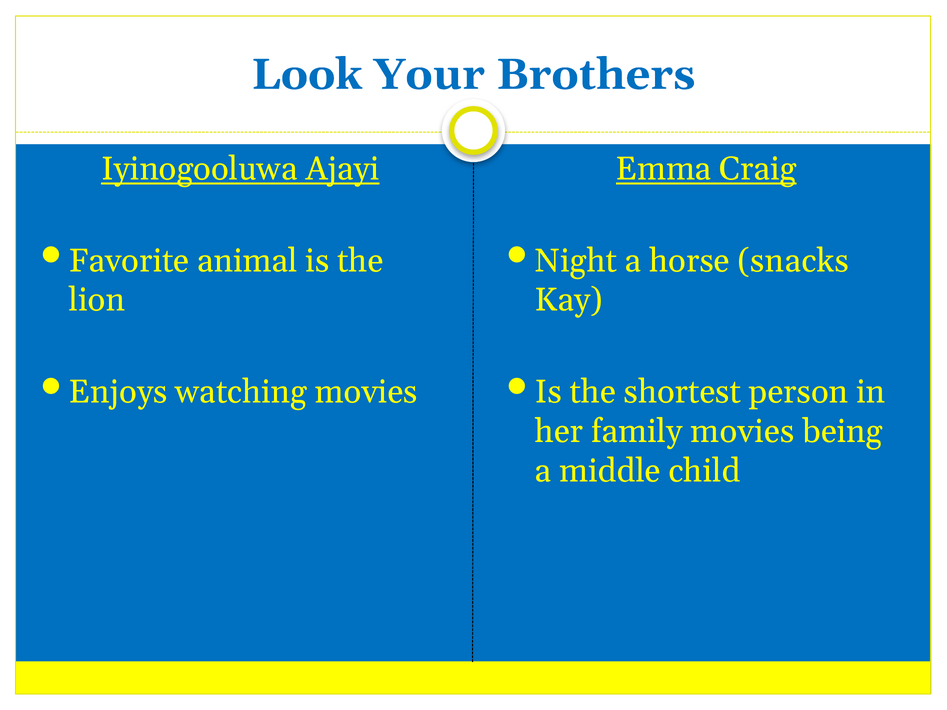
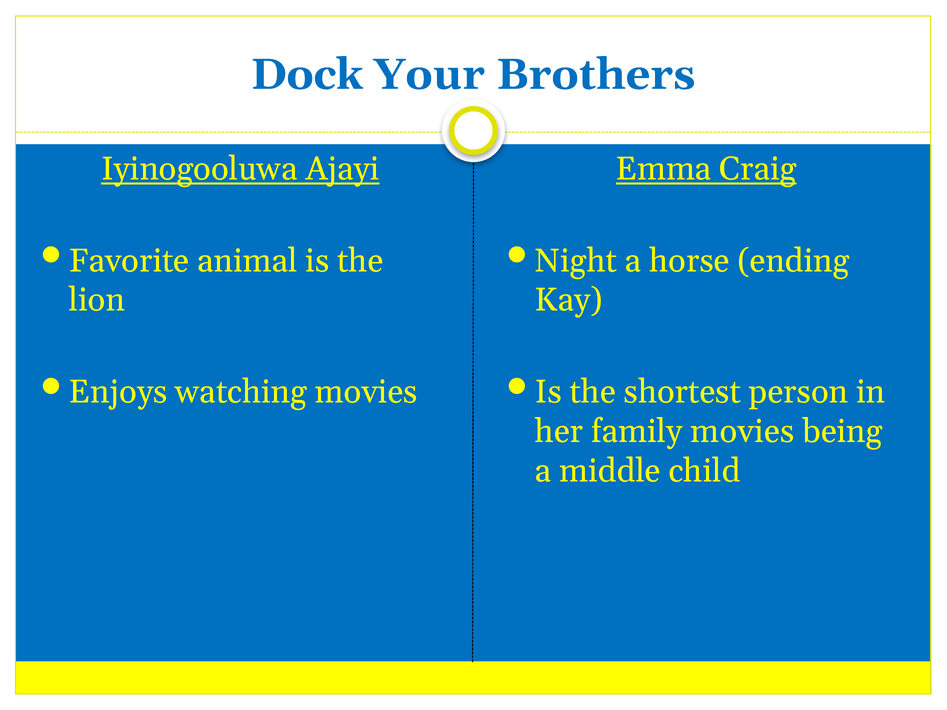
Look: Look -> Dock (307, 75)
snacks: snacks -> ending (793, 261)
